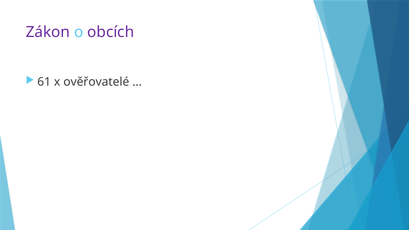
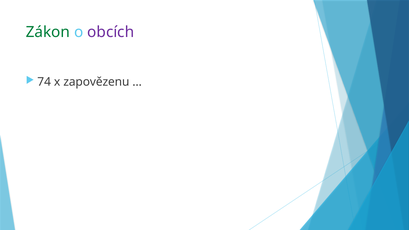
Zákon colour: purple -> green (48, 32)
61: 61 -> 74 (44, 82)
ověřovatelé: ověřovatelé -> zapovězenu (96, 82)
